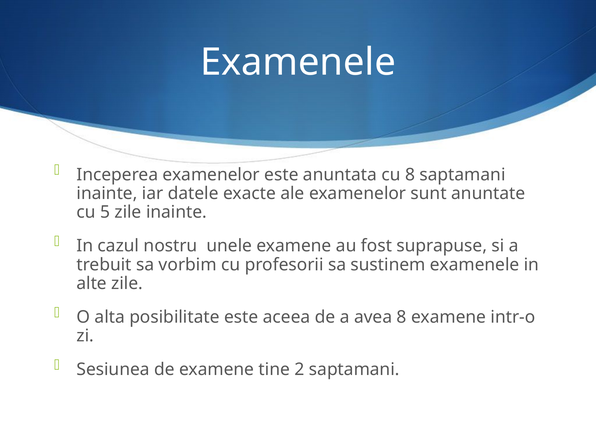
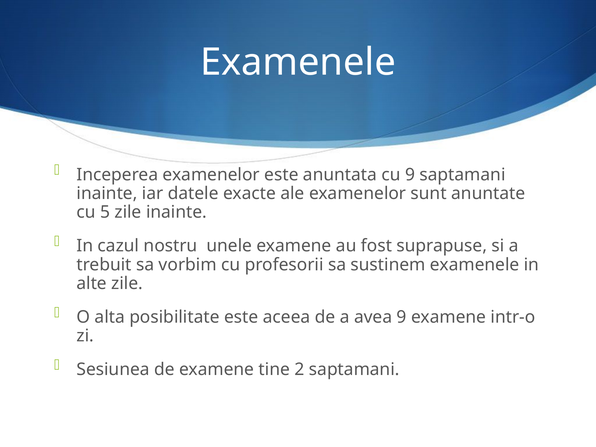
cu 8: 8 -> 9 (410, 175)
avea 8: 8 -> 9 (402, 317)
